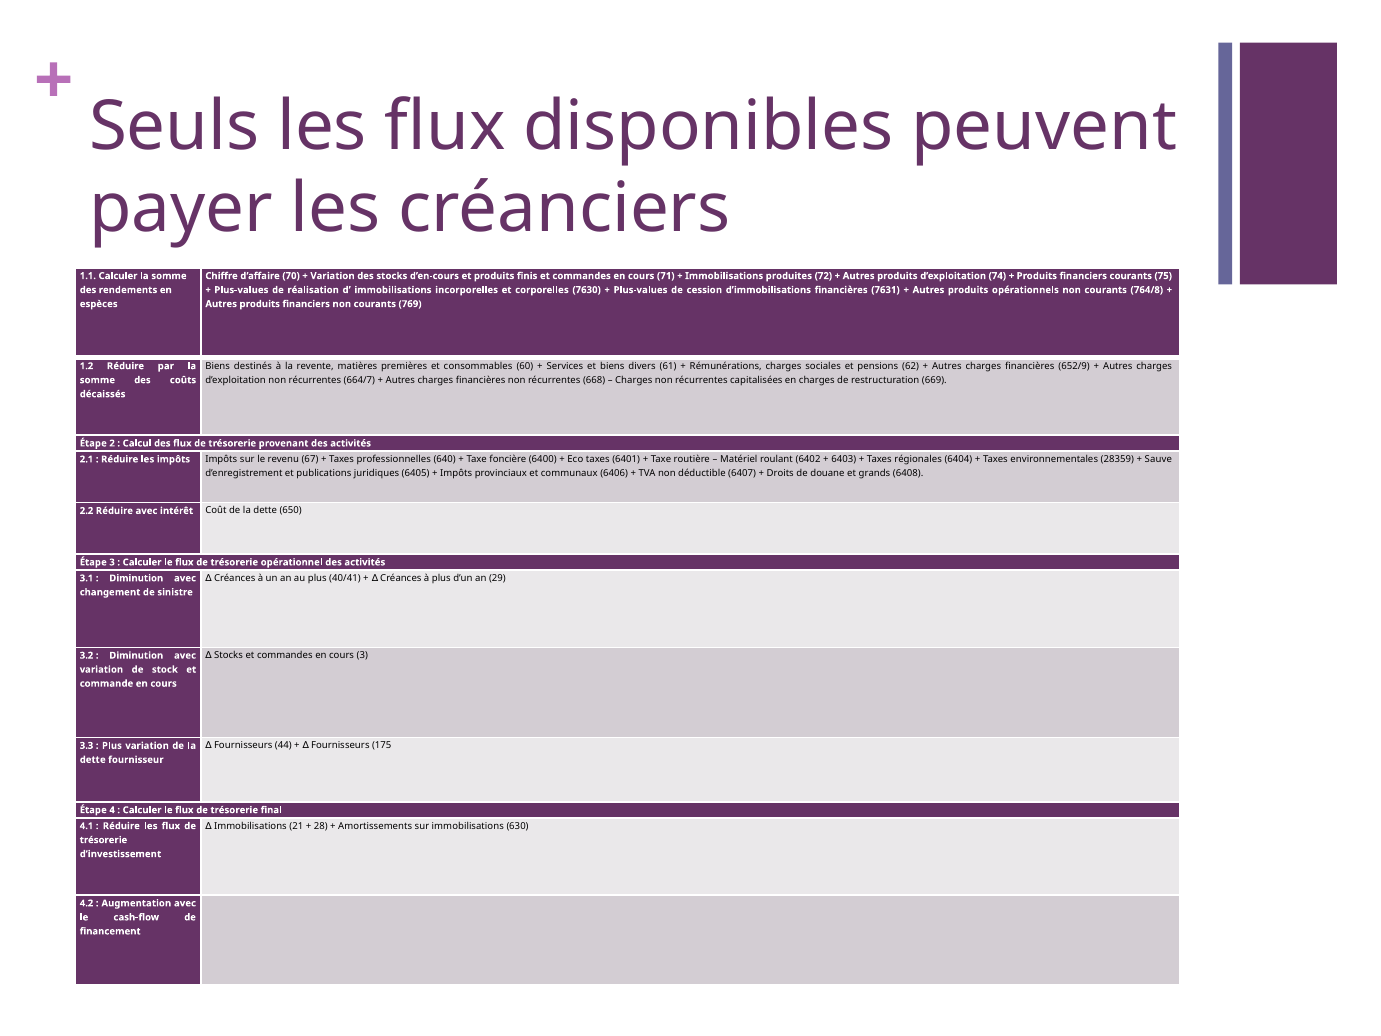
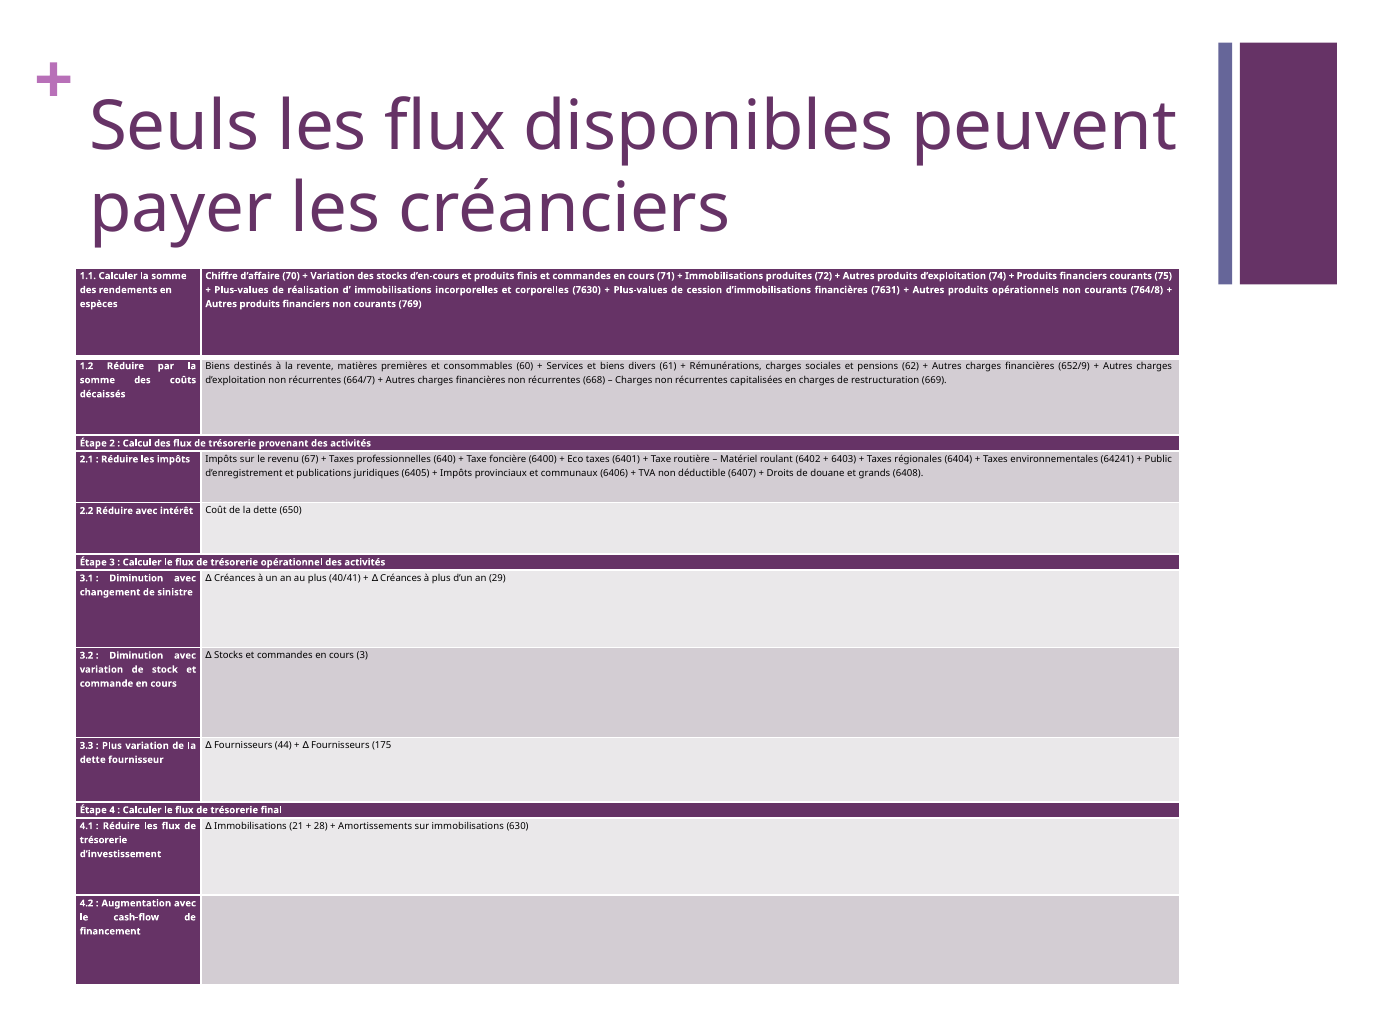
28359: 28359 -> 64241 (1117, 459)
Sauve: Sauve -> Public (1158, 459)
